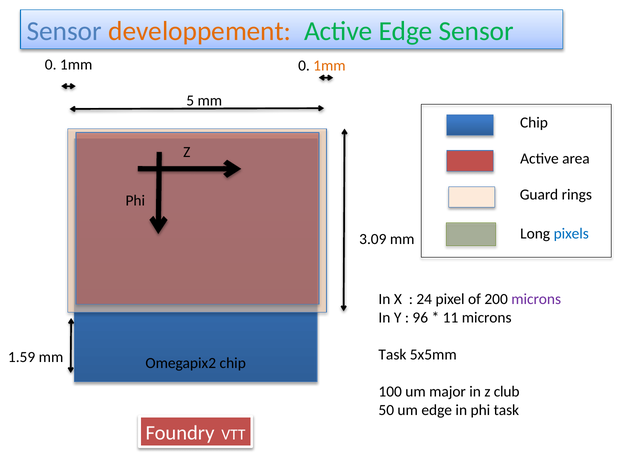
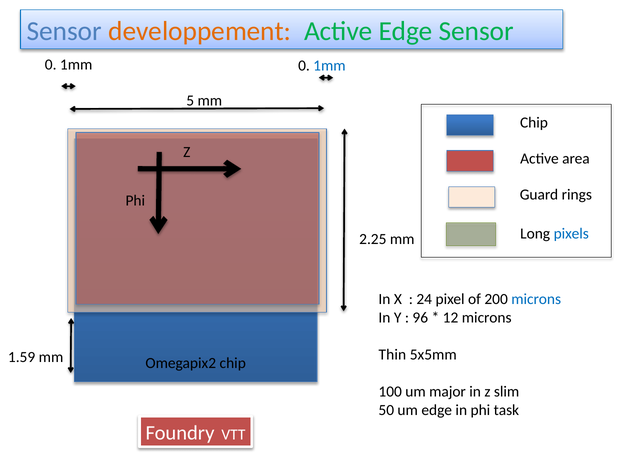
1mm colour: orange -> blue (329, 66)
3.09: 3.09 -> 2.25 (373, 239)
microns colour: purple -> blue (536, 299)
11: 11 -> 12 (451, 317)
Task: Task -> Thin (392, 355)
club: club -> slim (507, 392)
